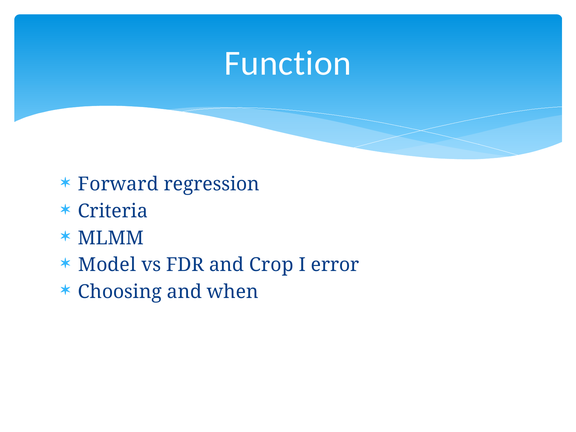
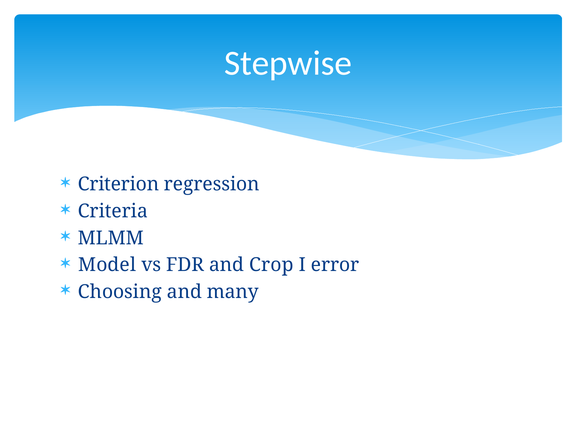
Function: Function -> Stepwise (288, 63)
Forward: Forward -> Criterion (118, 184)
when: when -> many (233, 292)
